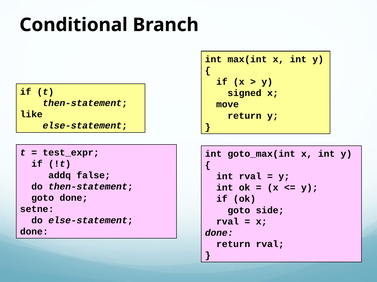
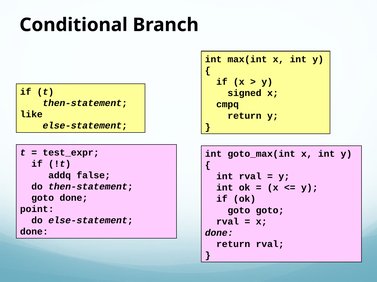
move: move -> cmpq (228, 105)
setne: setne -> point (37, 210)
goto side: side -> goto (270, 211)
